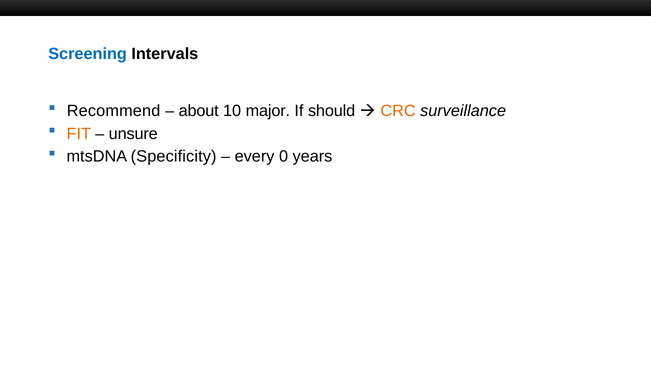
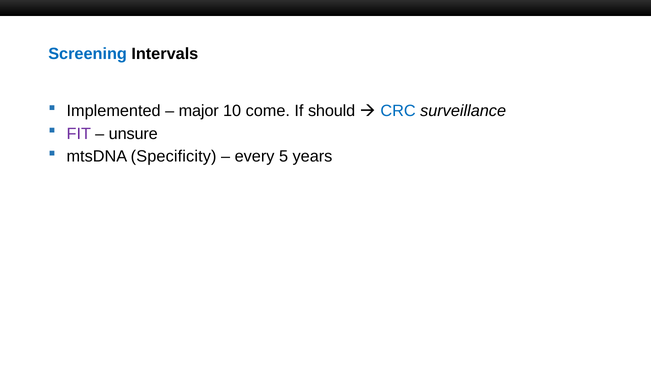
Recommend: Recommend -> Implemented (114, 111)
about: about -> major (199, 111)
major: major -> come (268, 111)
CRC colour: orange -> blue (398, 111)
FIT colour: orange -> purple (79, 134)
0: 0 -> 5 (284, 157)
